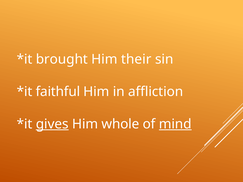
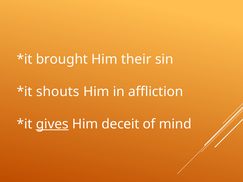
faithful: faithful -> shouts (58, 92)
whole: whole -> deceit (120, 124)
mind underline: present -> none (175, 124)
